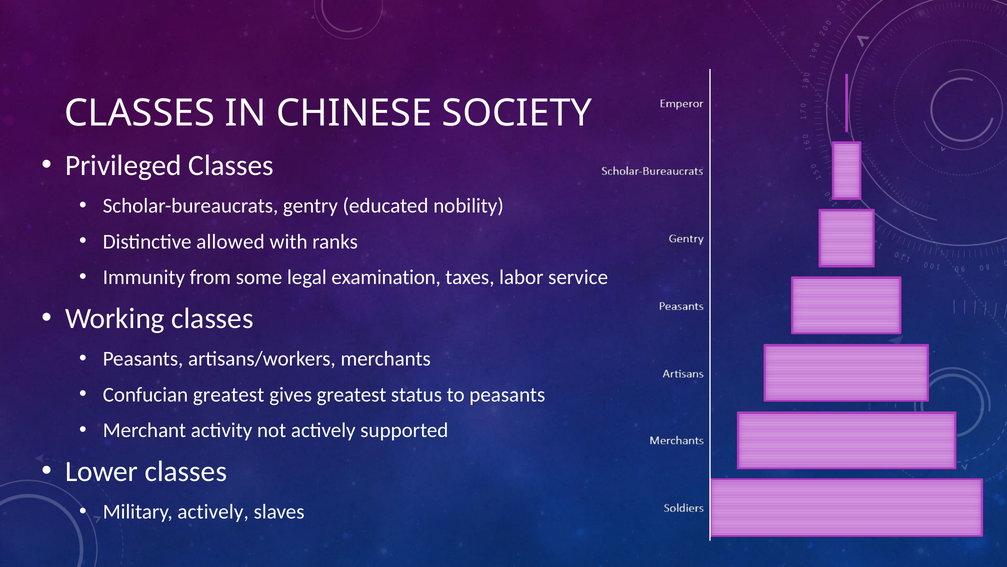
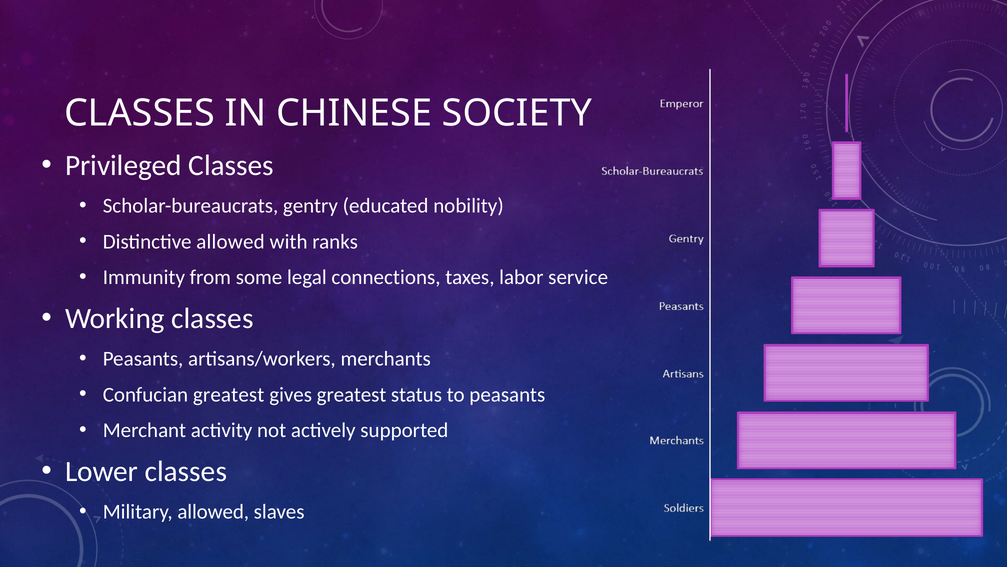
examination: examination -> connections (386, 277)
Military actively: actively -> allowed (213, 511)
